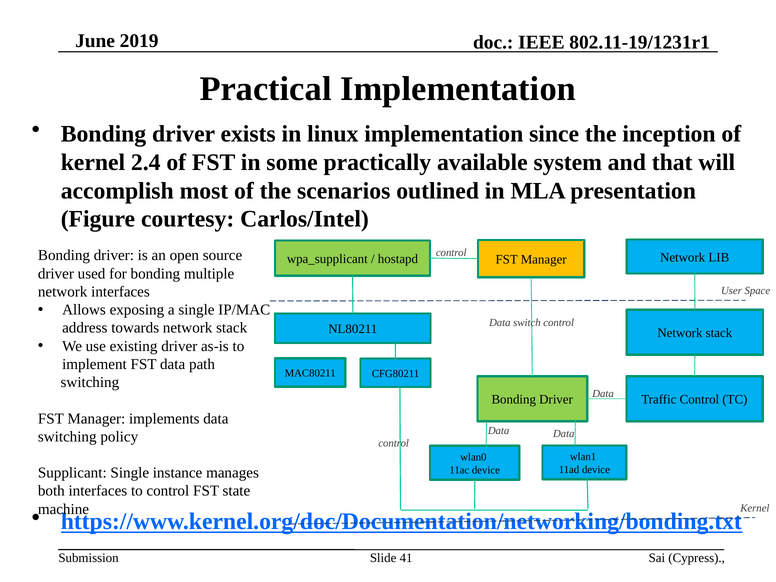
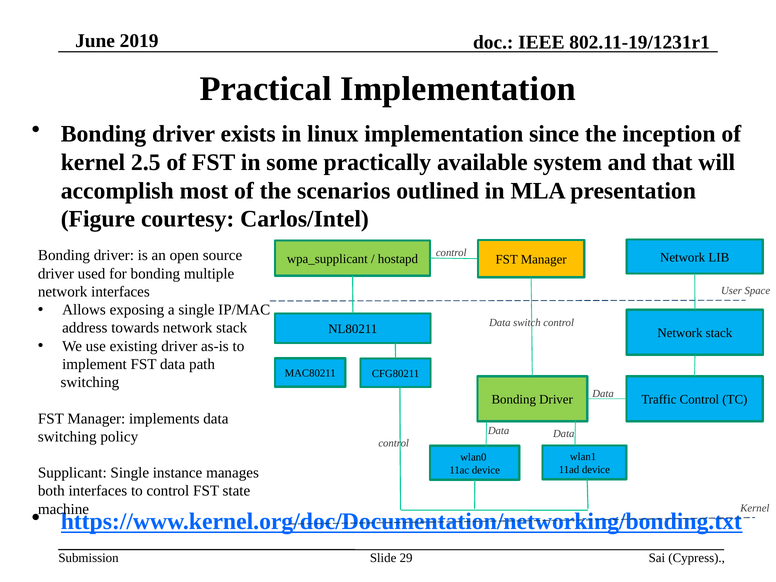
2.4: 2.4 -> 2.5 (146, 162)
41: 41 -> 29 (406, 558)
